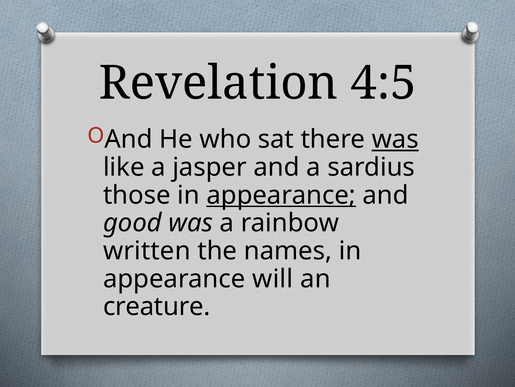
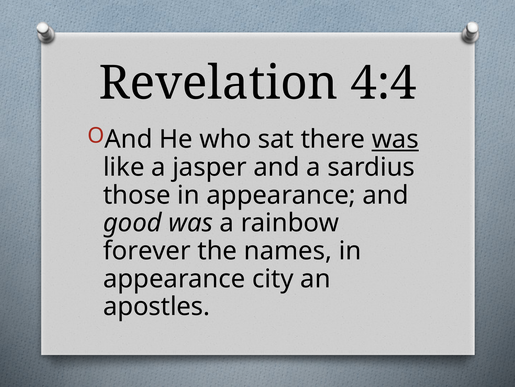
4:5: 4:5 -> 4:4 (383, 83)
appearance underline: present -> none (281, 195)
written: written -> forever (147, 250)
will: will -> city (273, 278)
creature: creature -> apostles (157, 306)
